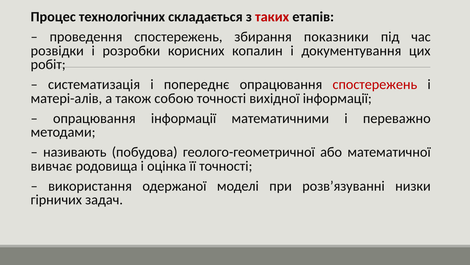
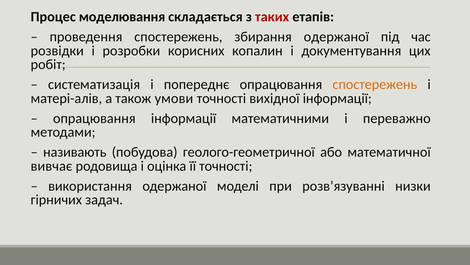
технологічних: технологічних -> моделювання (122, 17)
збирання показники: показники -> одержаної (336, 37)
спостережень colour: red -> orange (375, 84)
собою: собою -> умови (174, 98)
